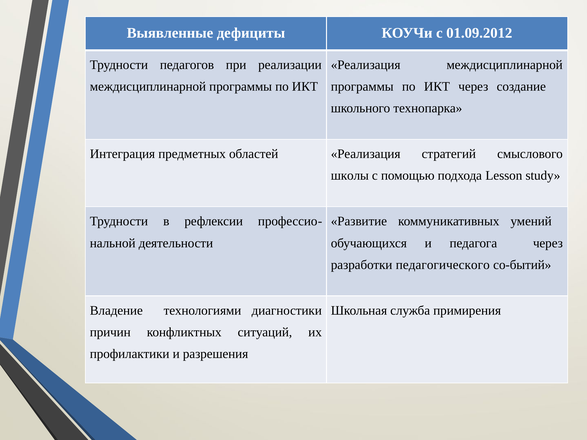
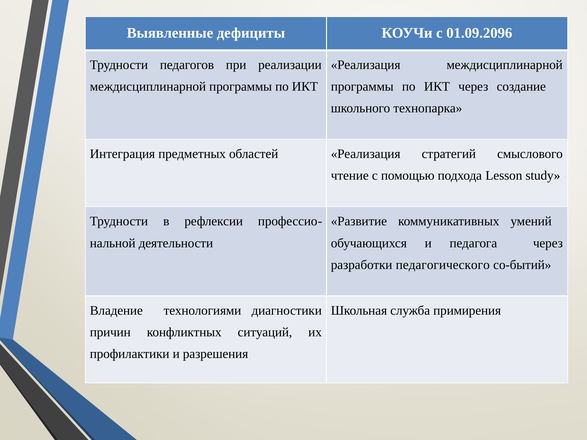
01.09.2012: 01.09.2012 -> 01.09.2096 (479, 33)
школы: школы -> чтение (350, 176)
